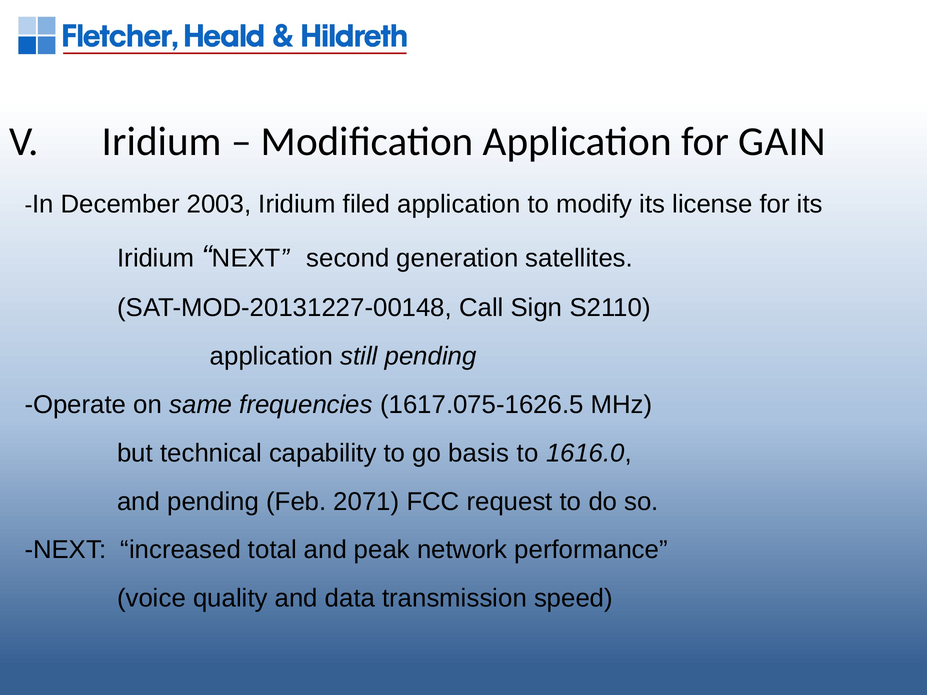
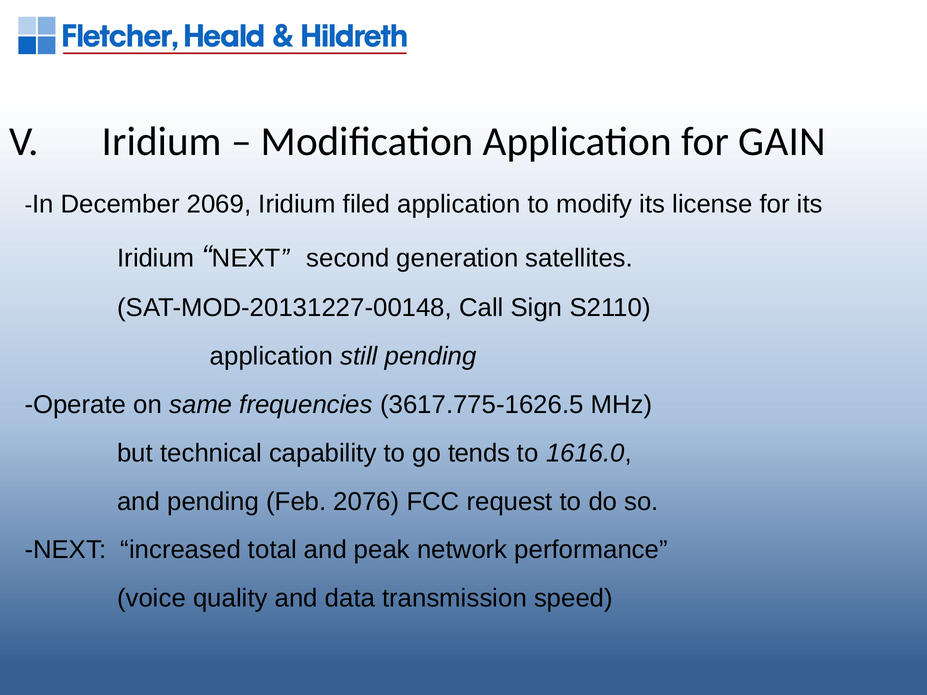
2003: 2003 -> 2069 (219, 204)
1617.075-1626.5: 1617.075-1626.5 -> 3617.775-1626.5 (482, 405)
basis: basis -> tends (479, 453)
2071: 2071 -> 2076 (366, 502)
